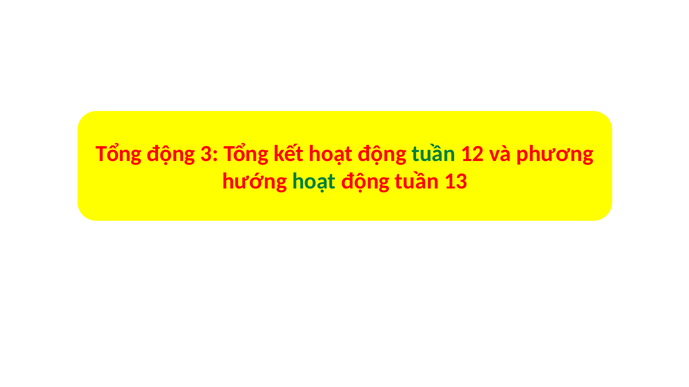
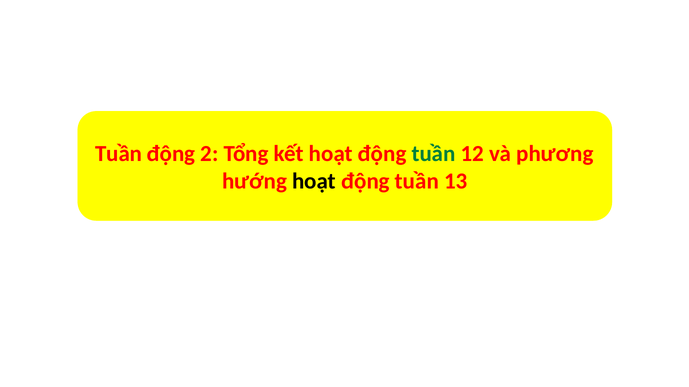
Tổng: Tổng -> Tuần (119, 154)
3: 3 -> 2 (209, 154)
hoạt colour: green -> black (314, 182)
